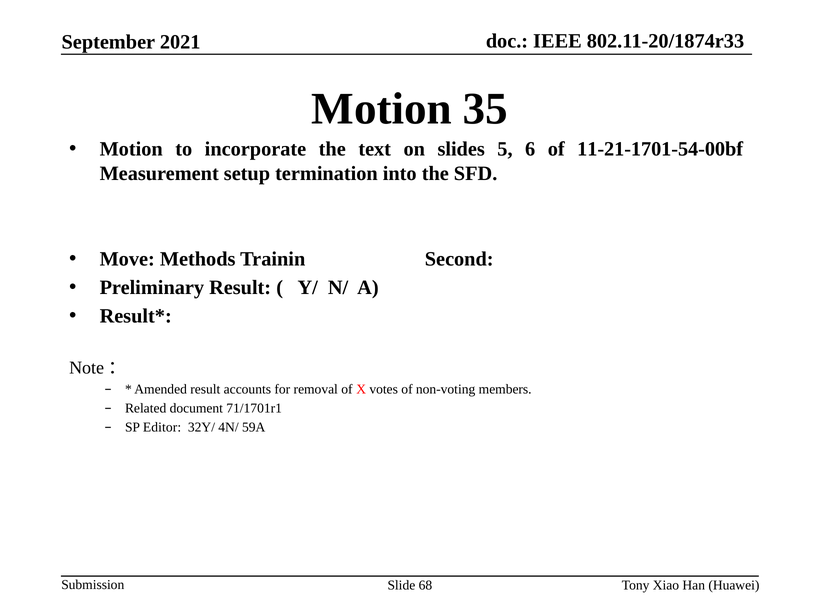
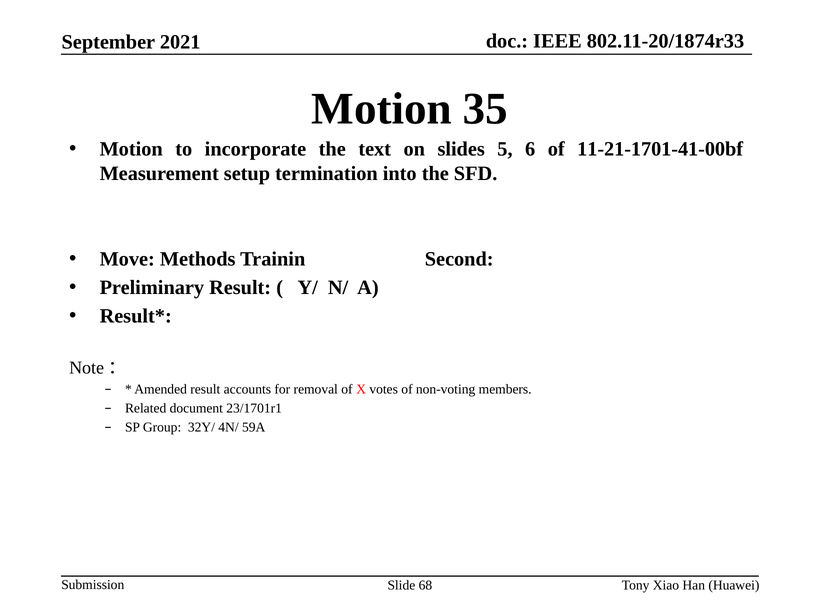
11-21-1701-54-00bf: 11-21-1701-54-00bf -> 11-21-1701-41-00bf (660, 149)
71/1701r1: 71/1701r1 -> 23/1701r1 (254, 408)
Editor: Editor -> Group (162, 427)
